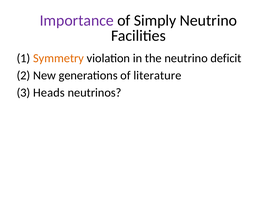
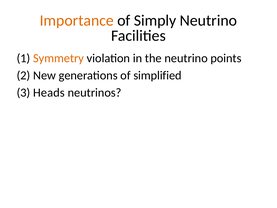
Importance colour: purple -> orange (77, 20)
deficit: deficit -> points (226, 58)
literature: literature -> simplified (157, 75)
